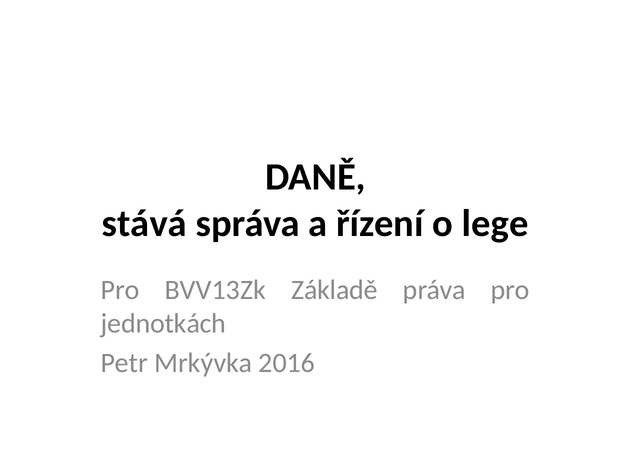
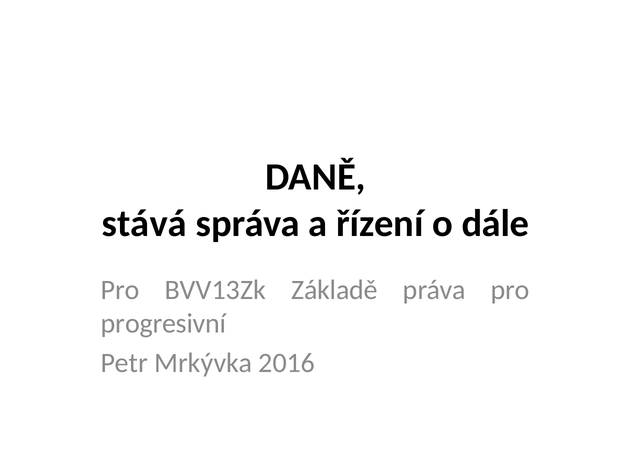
lege: lege -> dále (495, 224)
jednotkách: jednotkách -> progresivní (164, 324)
